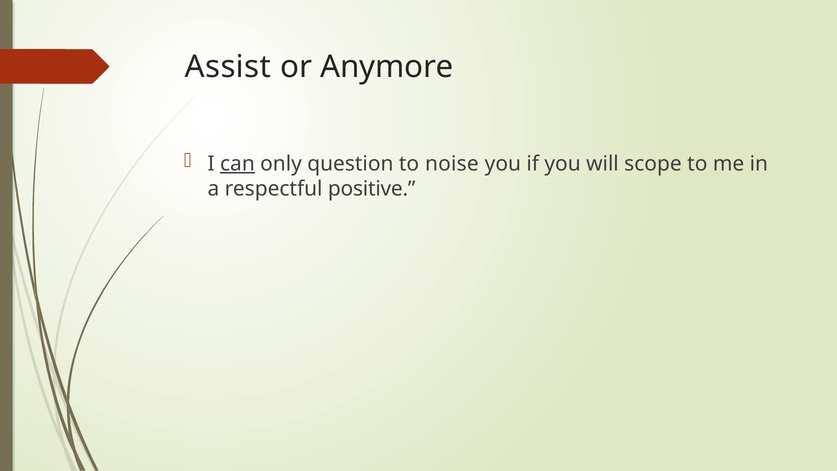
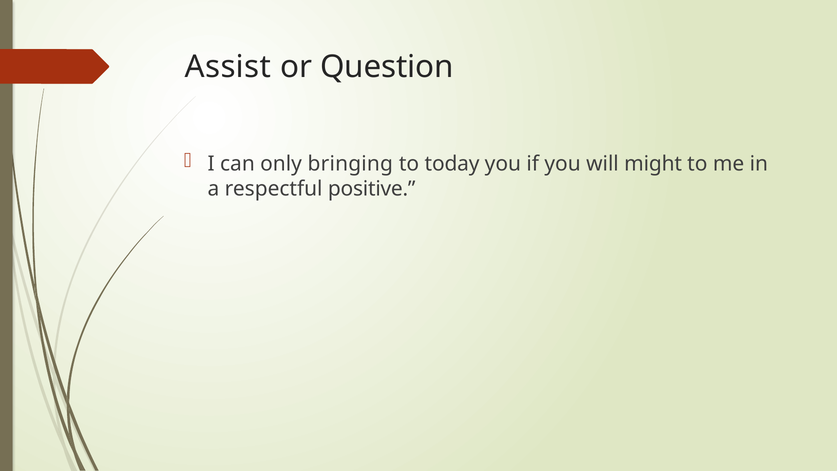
Anymore: Anymore -> Question (387, 67)
can underline: present -> none (237, 164)
question: question -> bringing (350, 164)
noise: noise -> today (452, 164)
scope: scope -> might (653, 164)
